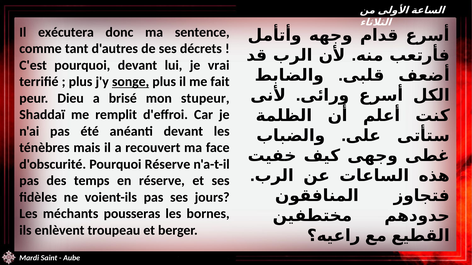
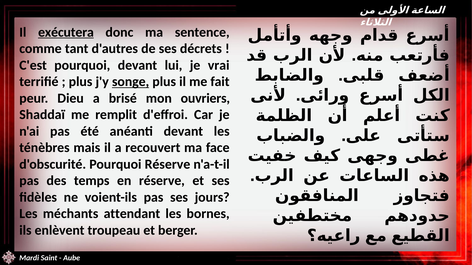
exécutera underline: none -> present (66, 32)
stupeur: stupeur -> ouvriers (205, 98)
pousseras: pousseras -> attendant (132, 214)
